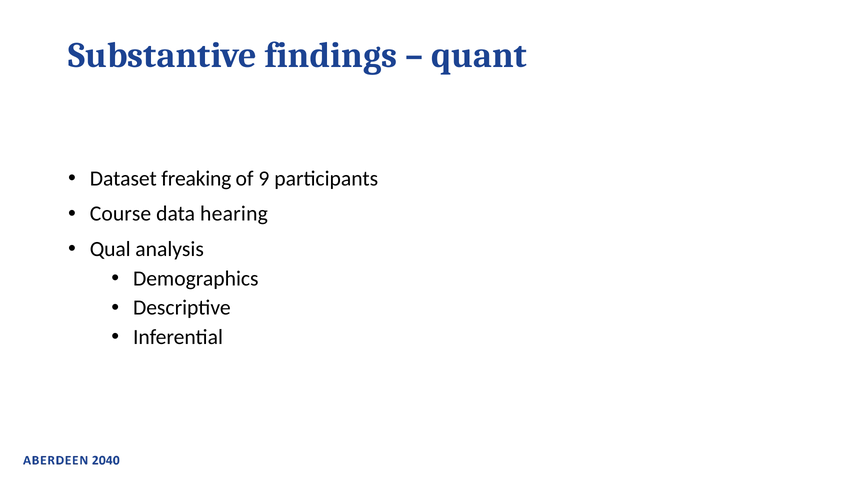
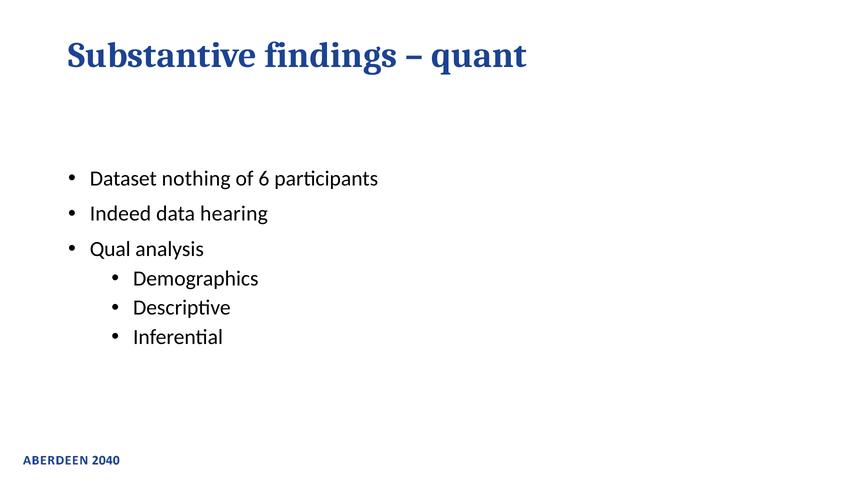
freaking: freaking -> nothing (196, 179)
9: 9 -> 6 (264, 179)
Course: Course -> Indeed (121, 214)
